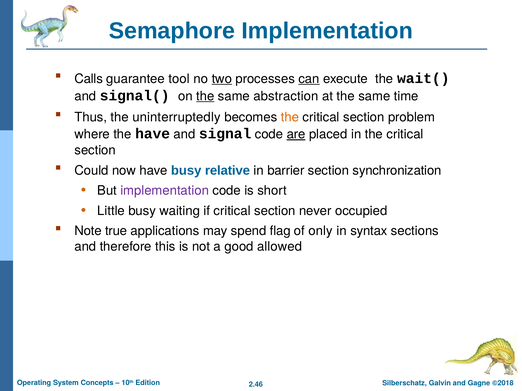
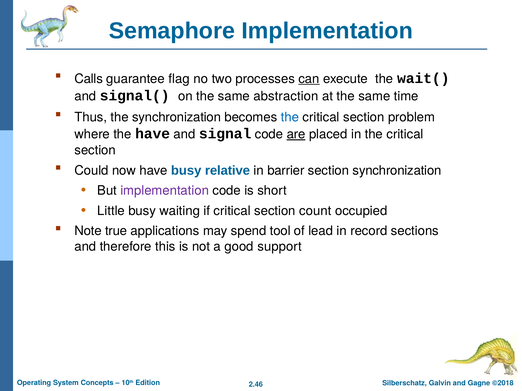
tool: tool -> flag (179, 79)
two underline: present -> none (222, 79)
the underline: present -> none (205, 96)
the uninterruptedly: uninterruptedly -> synchronization (177, 117)
the colour: orange -> blue (290, 117)
never: never -> count (315, 211)
flag: flag -> tool (280, 231)
only: only -> lead (321, 231)
syntax: syntax -> record (369, 231)
allowed: allowed -> support (280, 247)
